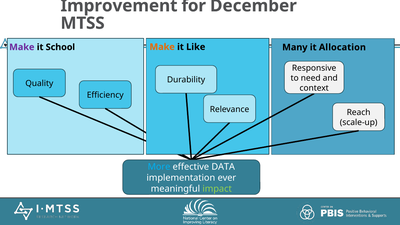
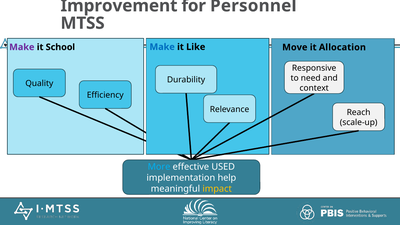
December: December -> Personnel (253, 6)
Make colour: orange -> blue (162, 47)
Many: Many -> Move (295, 47)
DATA: DATA -> USED (223, 167)
ever: ever -> help (227, 178)
impact colour: light green -> yellow (217, 189)
